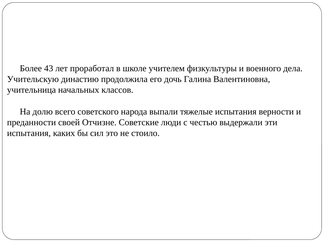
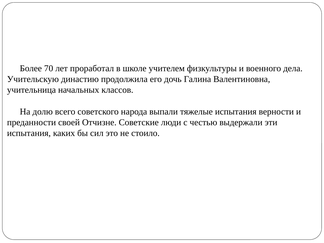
43: 43 -> 70 (49, 68)
